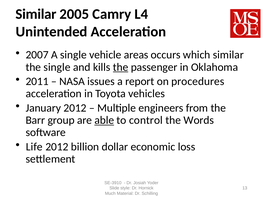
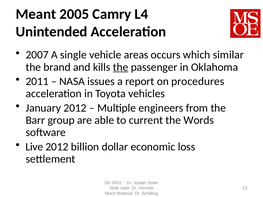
Similar: Similar -> Meant (36, 14)
the single: single -> brand (57, 67)
able underline: present -> none (104, 120)
control: control -> current (146, 120)
Life: Life -> Live (34, 147)
